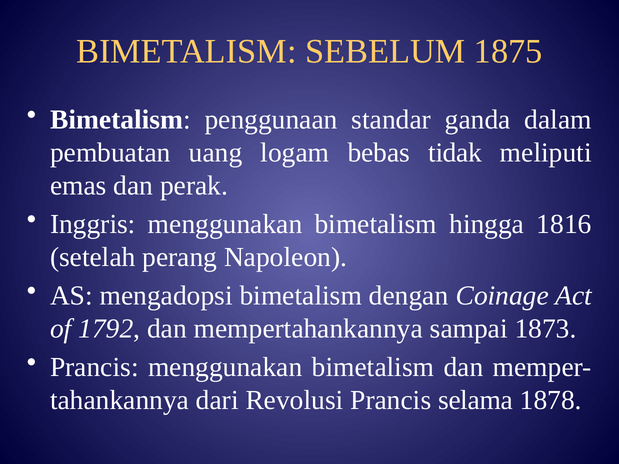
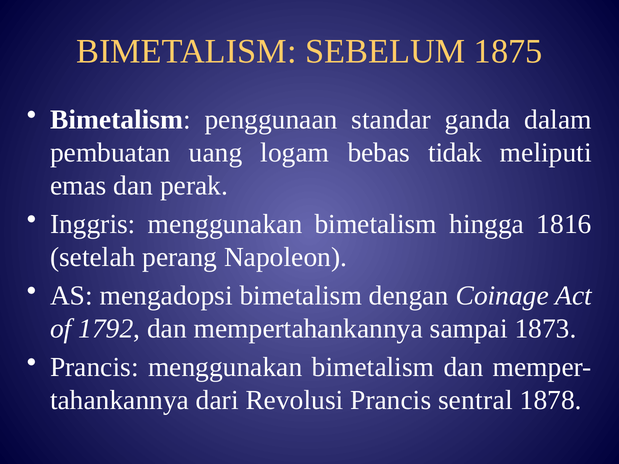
selama: selama -> sentral (475, 400)
